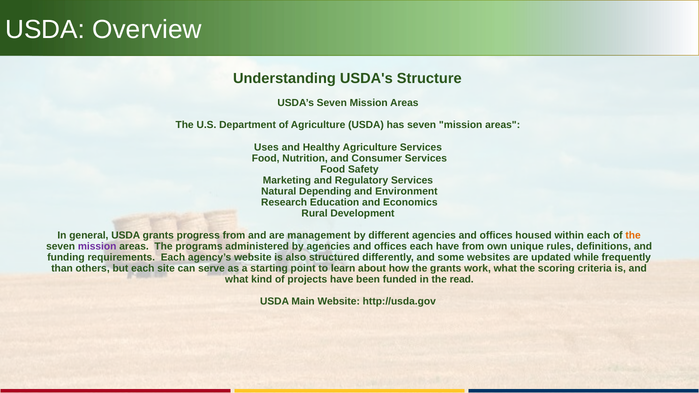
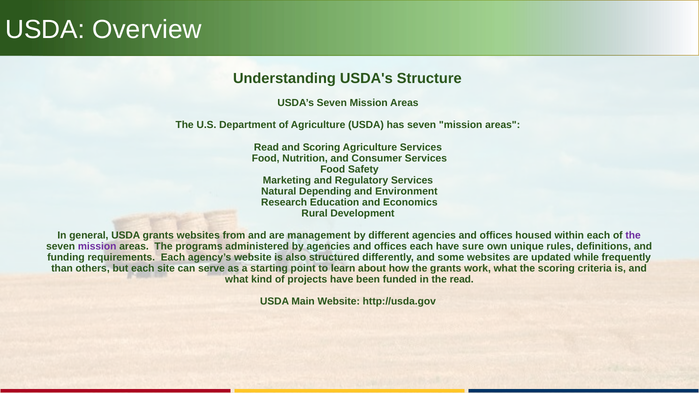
Uses: Uses -> Read (266, 147)
and Healthy: Healthy -> Scoring (322, 147)
grants progress: progress -> websites (198, 235)
the colour: orange -> purple (633, 235)
have from: from -> sure (473, 246)
